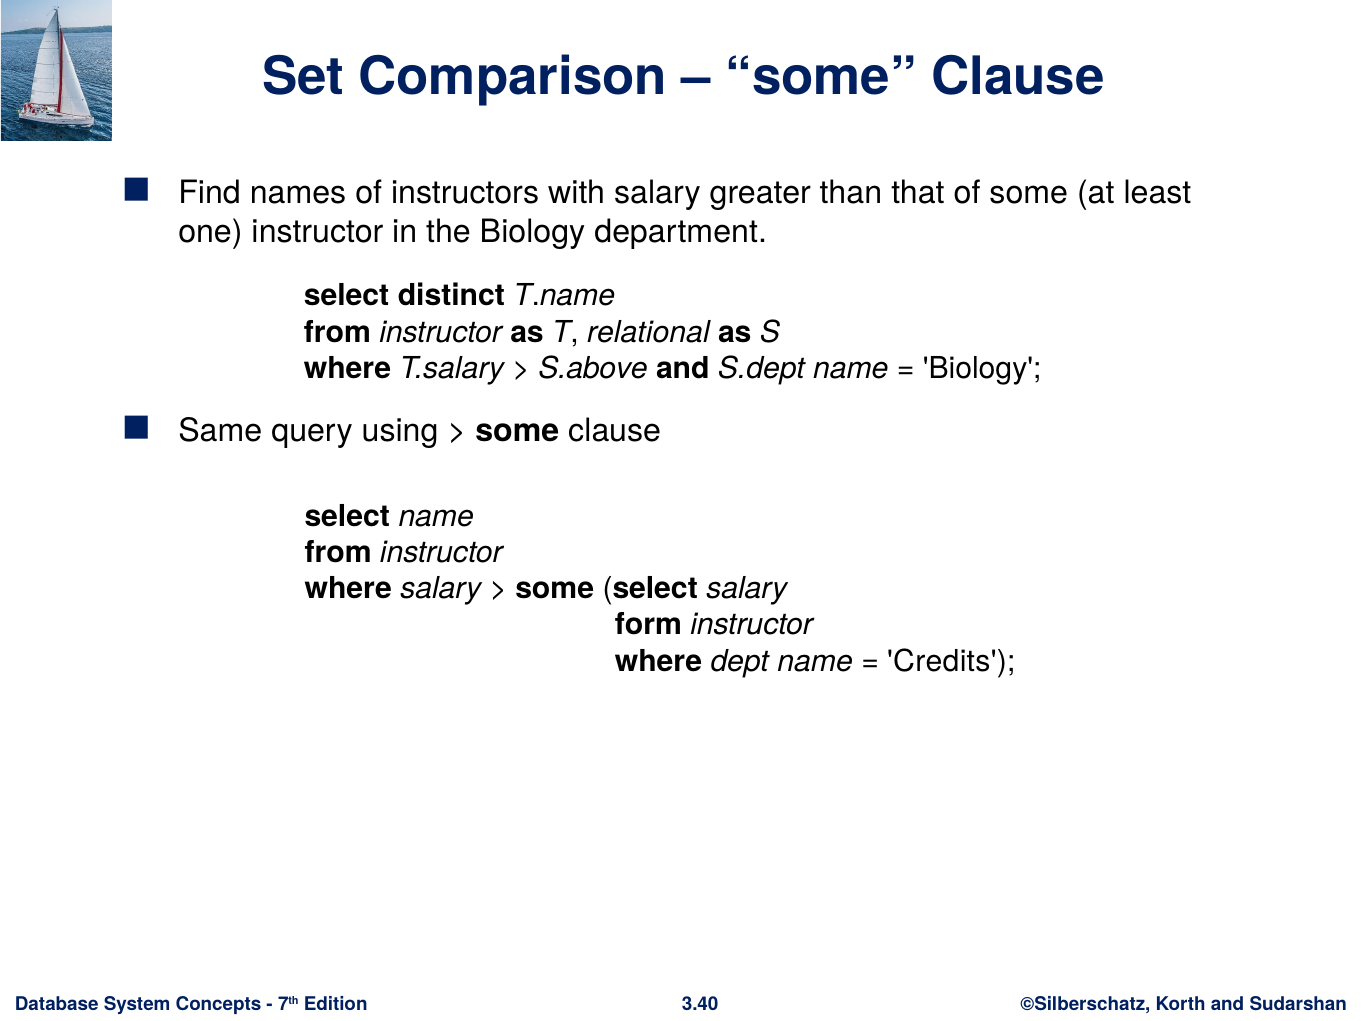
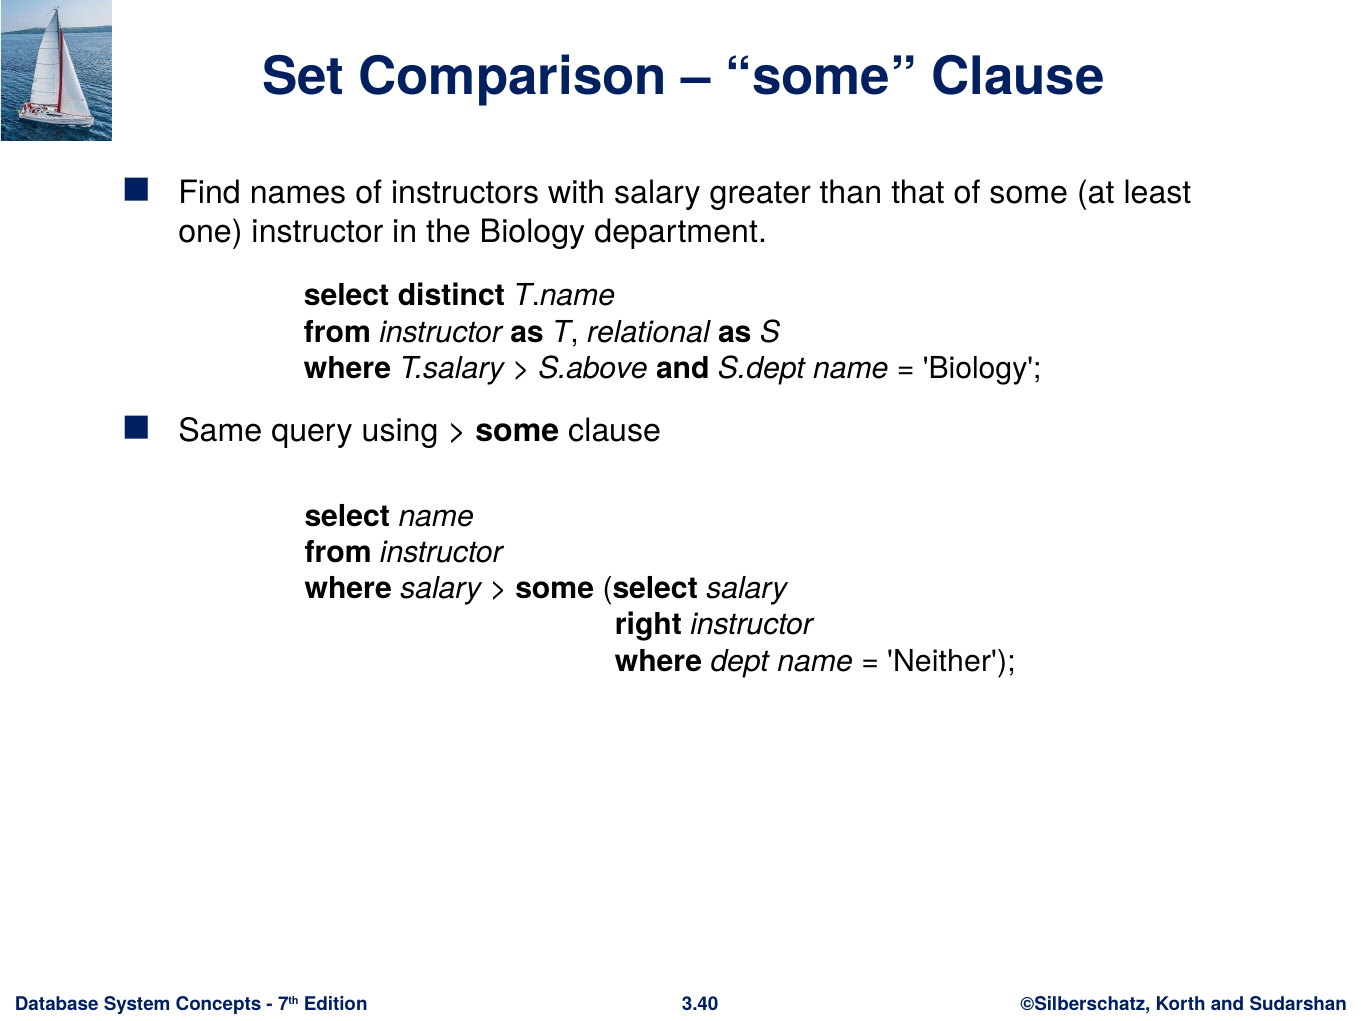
form: form -> right (648, 625)
Credits: Credits -> Neither (951, 661)
